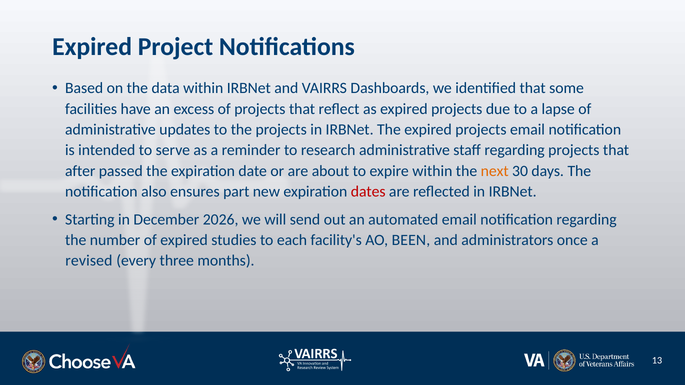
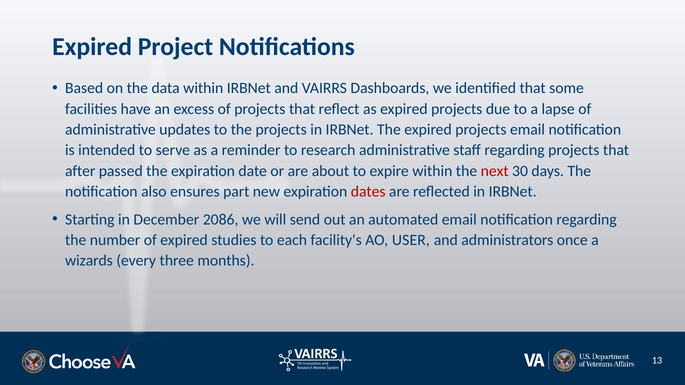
next colour: orange -> red (495, 171)
2026: 2026 -> 2086 (221, 220)
BEEN: BEEN -> USER (411, 240)
revised: revised -> wizards (89, 261)
